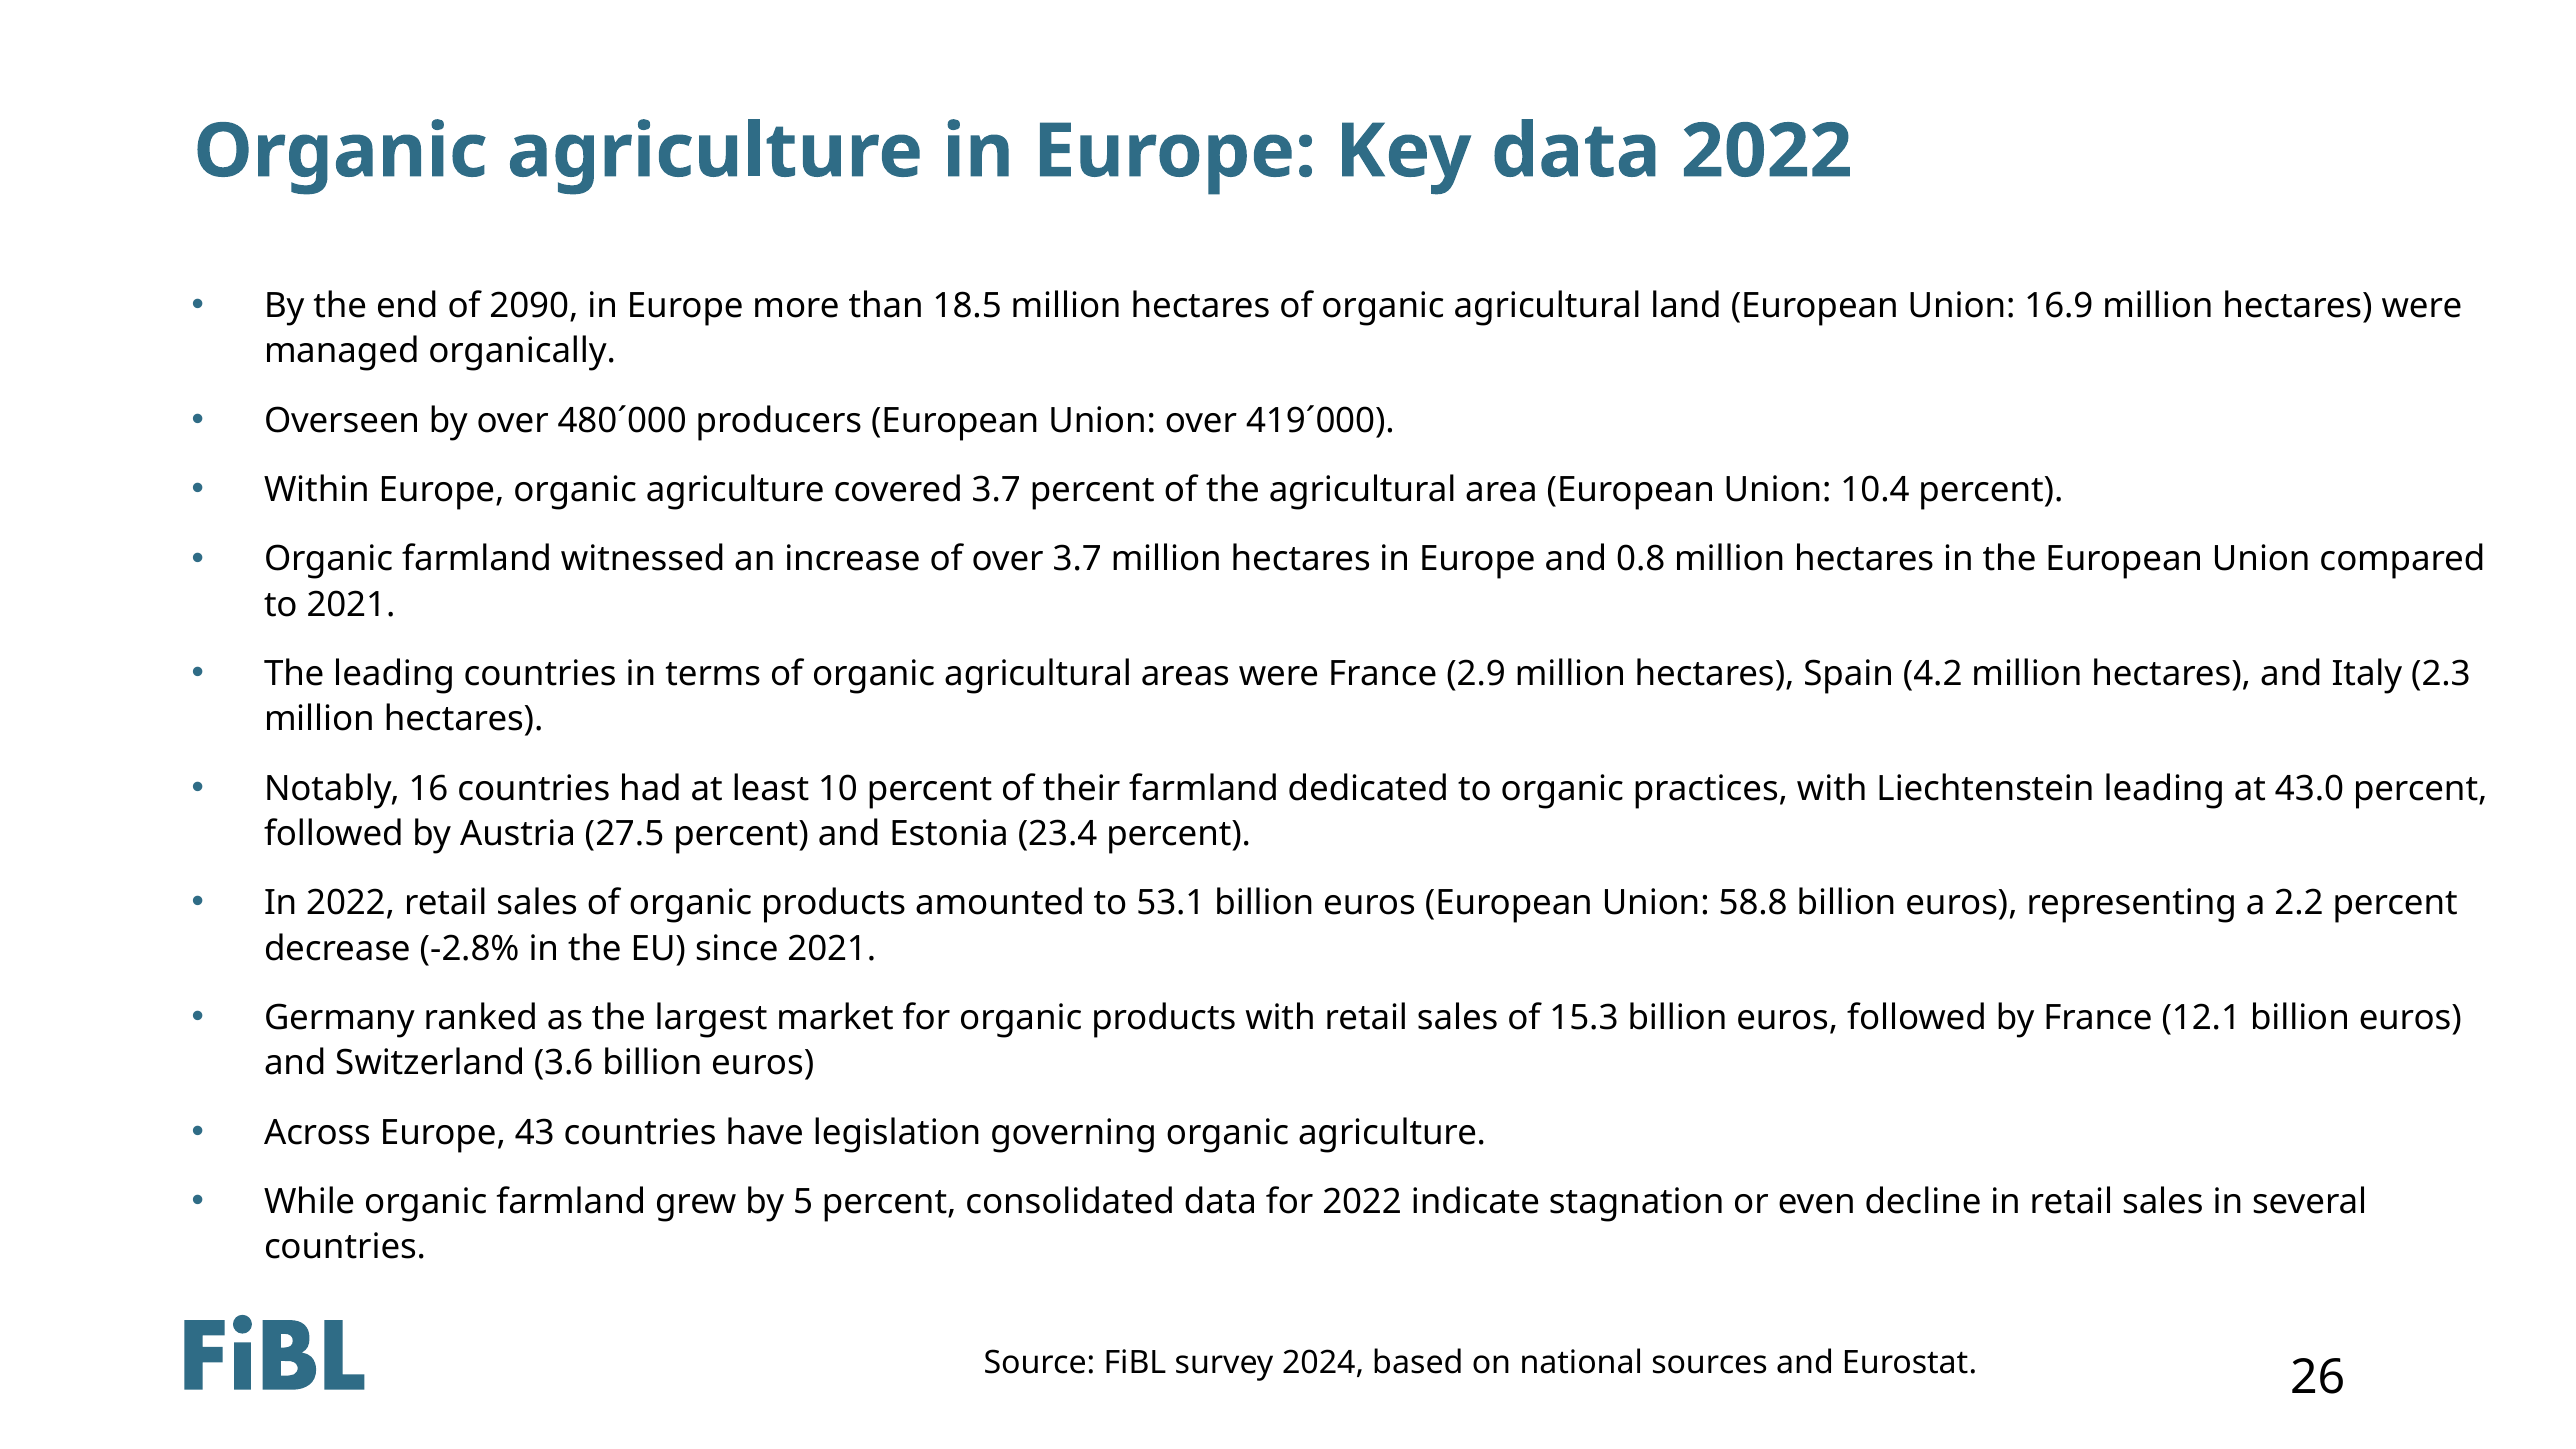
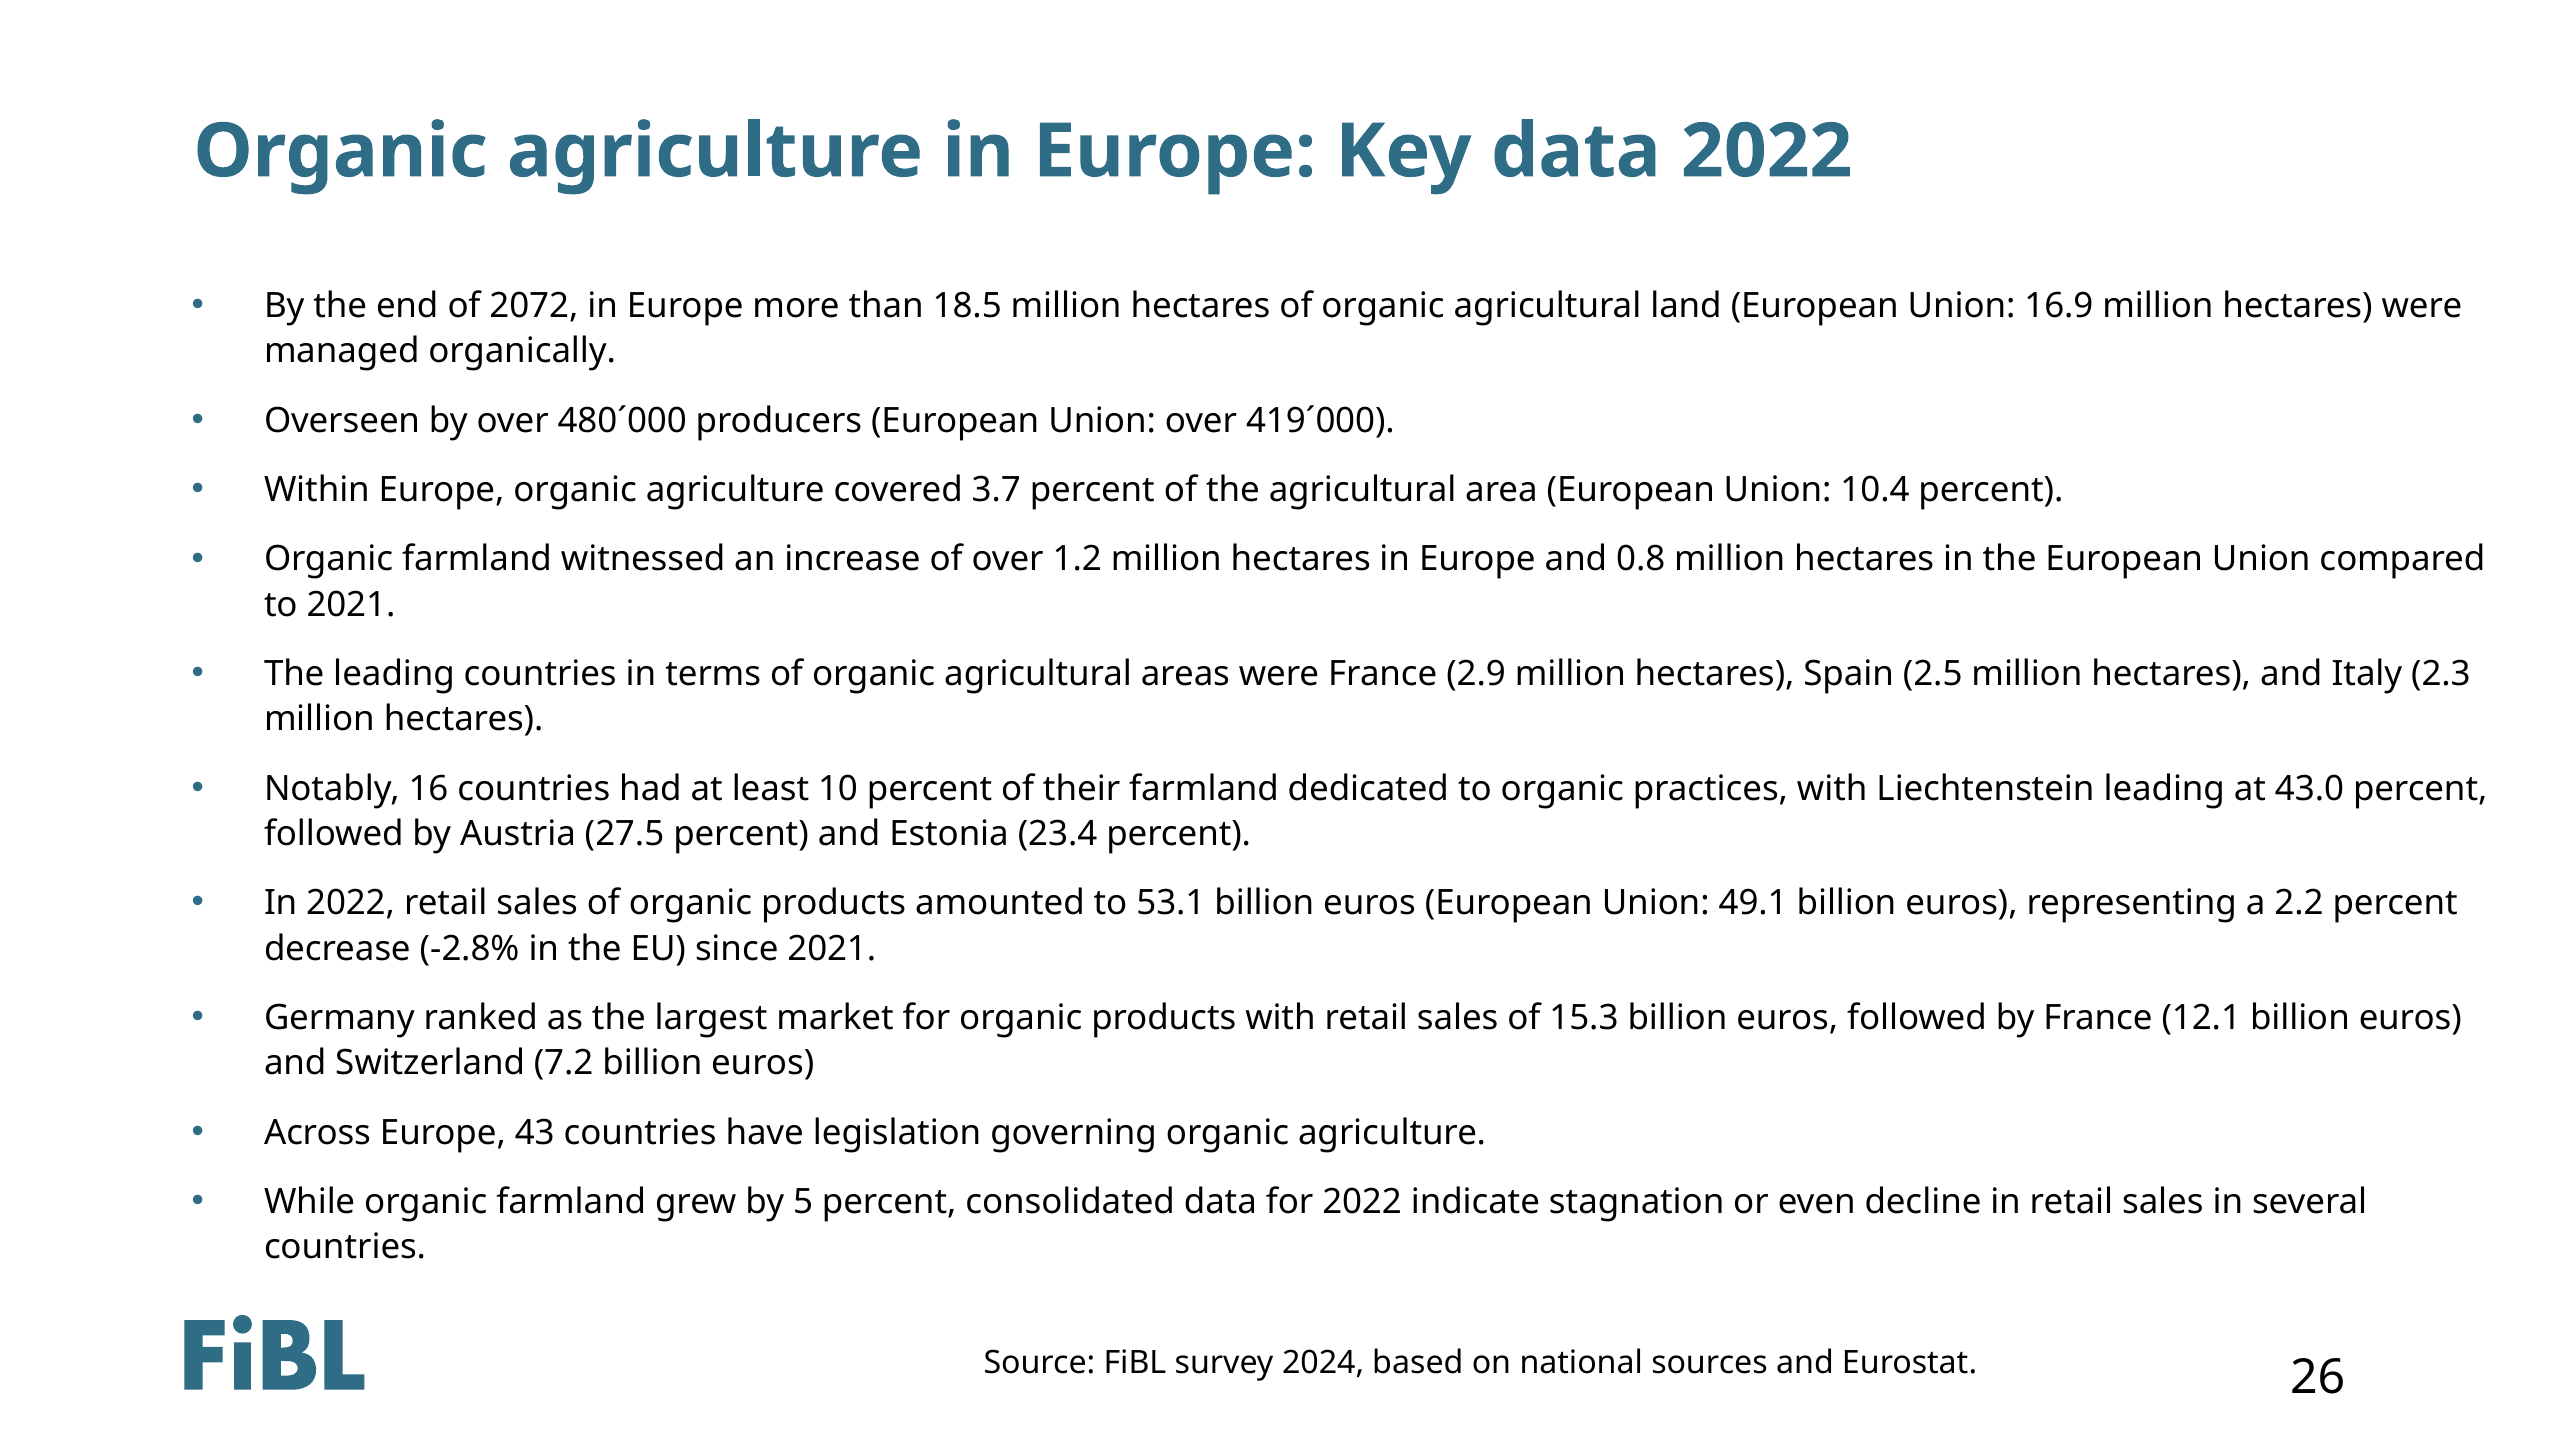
2090: 2090 -> 2072 (534, 306)
over 3.7: 3.7 -> 1.2 (1077, 559)
4.2: 4.2 -> 2.5 (1933, 674)
58.8: 58.8 -> 49.1 (1753, 903)
3.6: 3.6 -> 7.2 (564, 1063)
